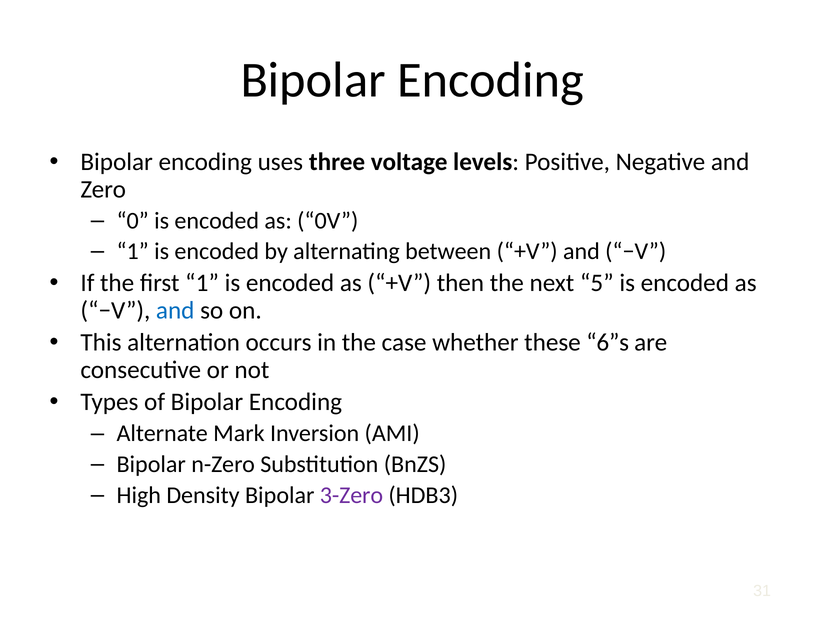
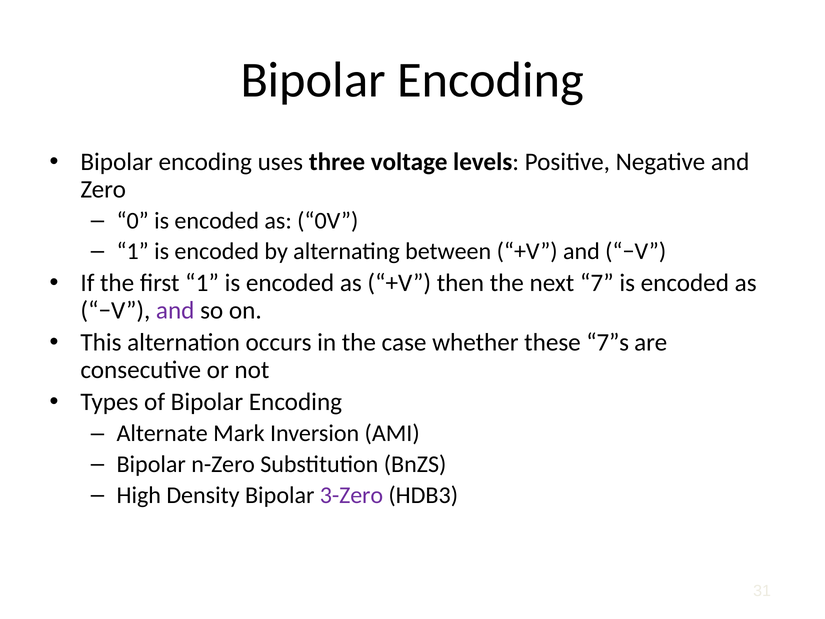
5: 5 -> 7 (597, 283)
and colour: blue -> purple (175, 310)
6”s: 6”s -> 7”s (608, 342)
